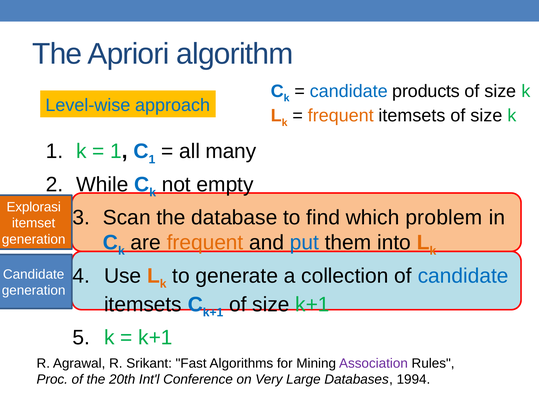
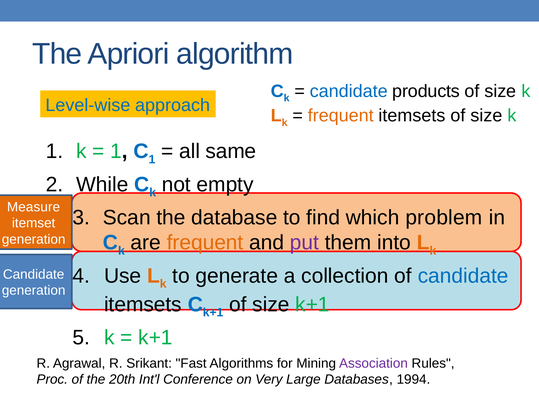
many: many -> same (231, 151)
Explorasi: Explorasi -> Measure (34, 207)
put colour: blue -> purple (304, 243)
